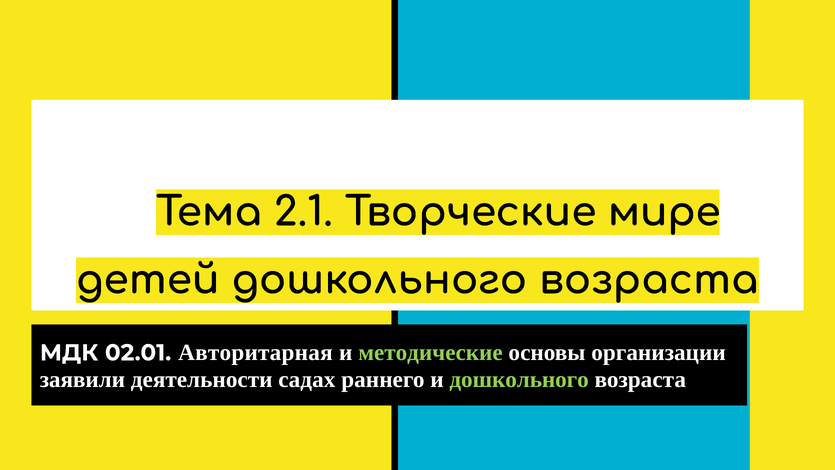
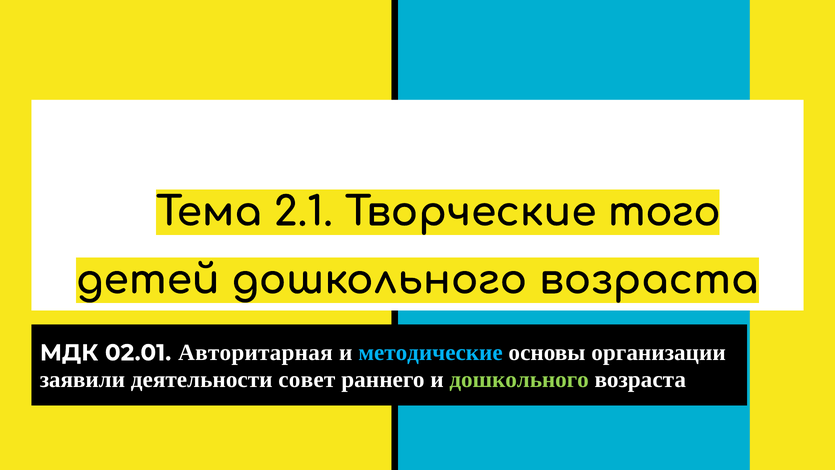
мире: мире -> того (664, 212)
методические colour: light green -> light blue (430, 353)
садах: садах -> совет (307, 379)
